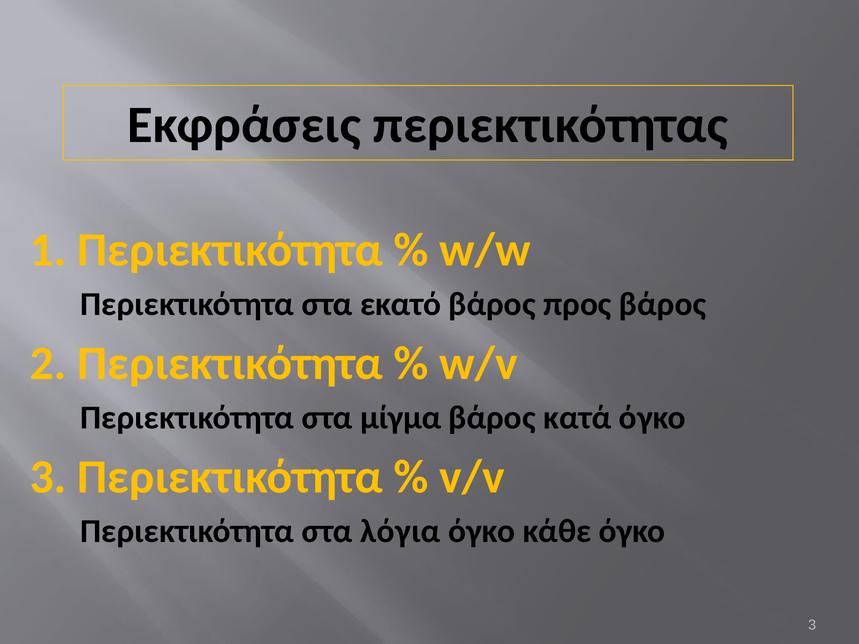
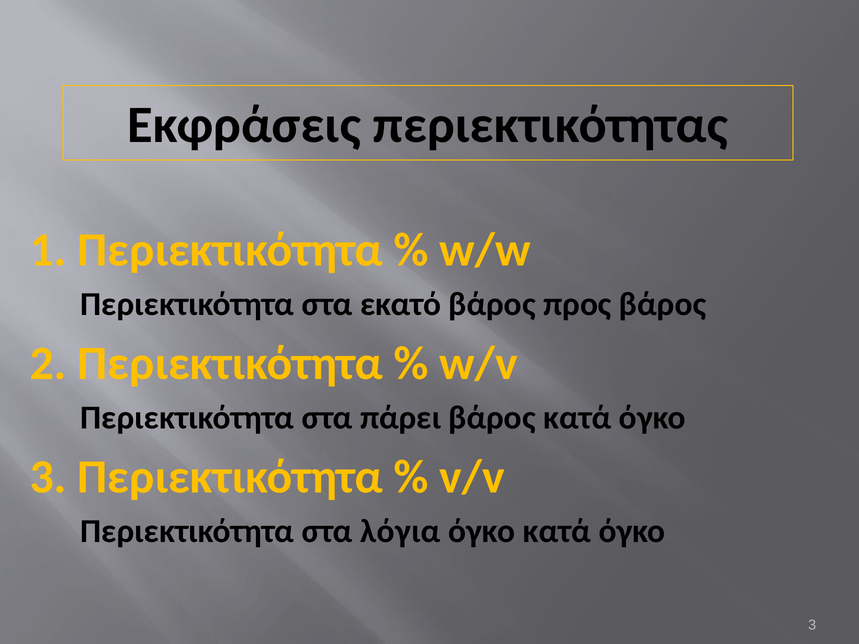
μίγμα: μίγμα -> πάρει (401, 418)
όγκο κάθε: κάθε -> κατά (557, 532)
